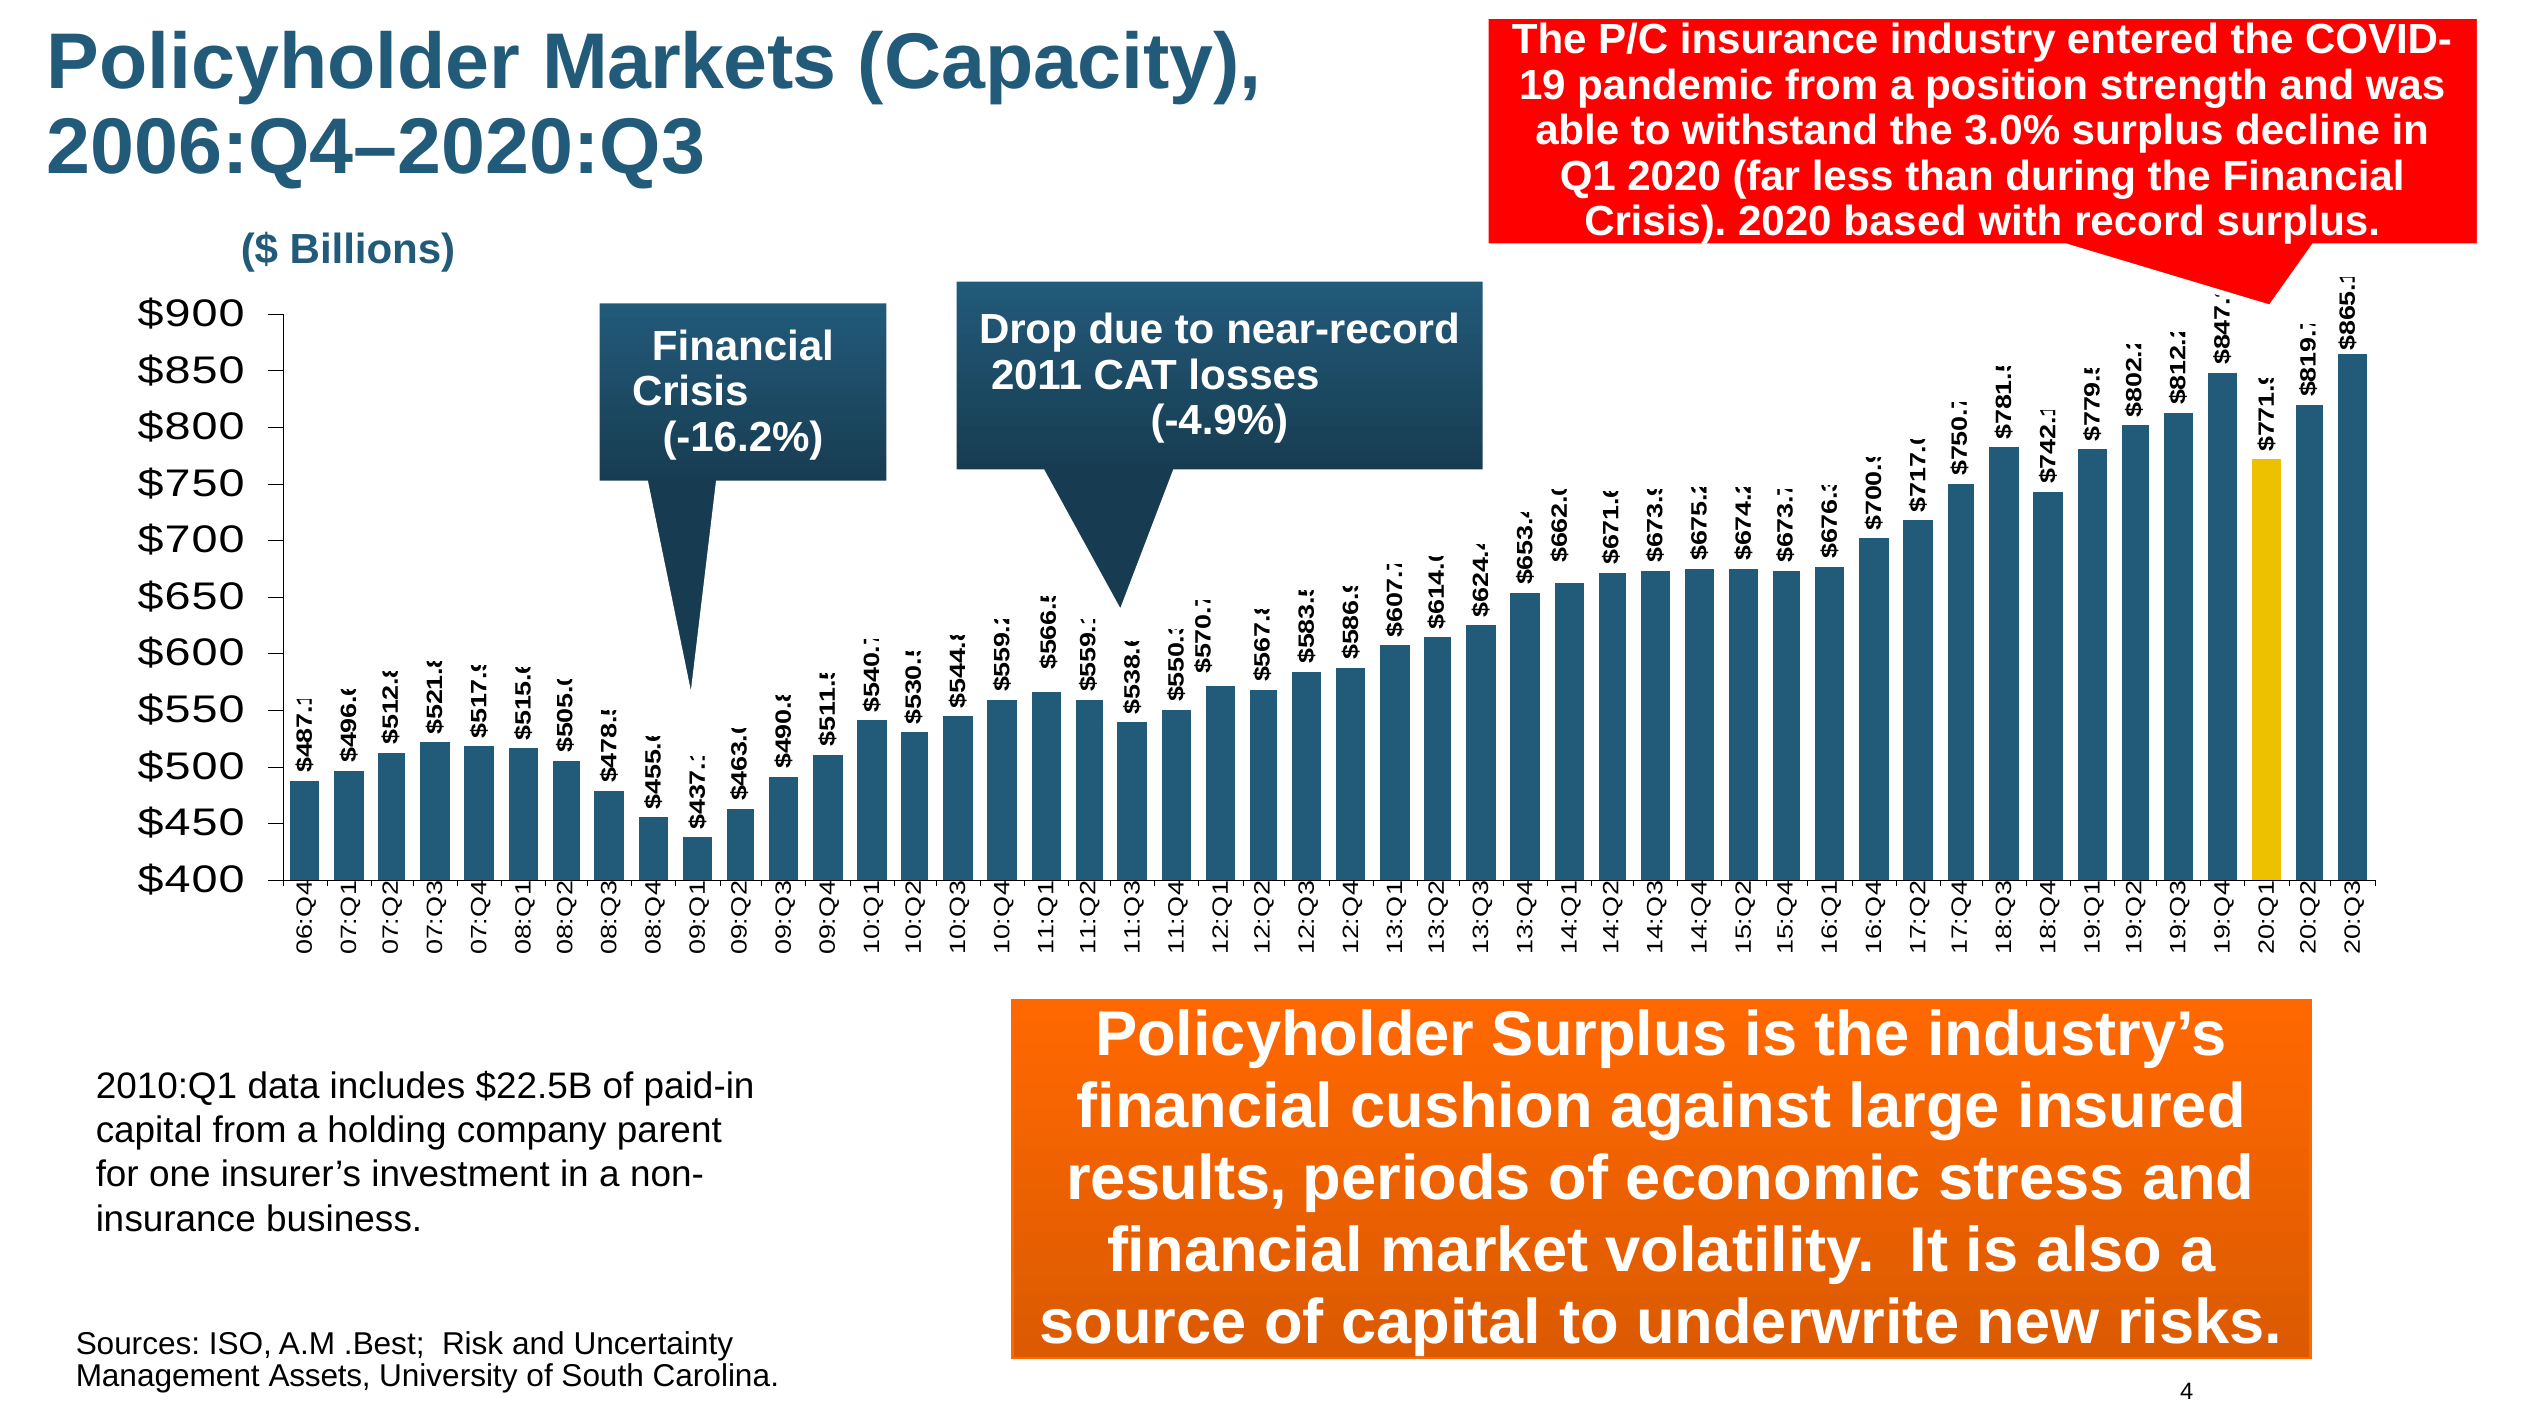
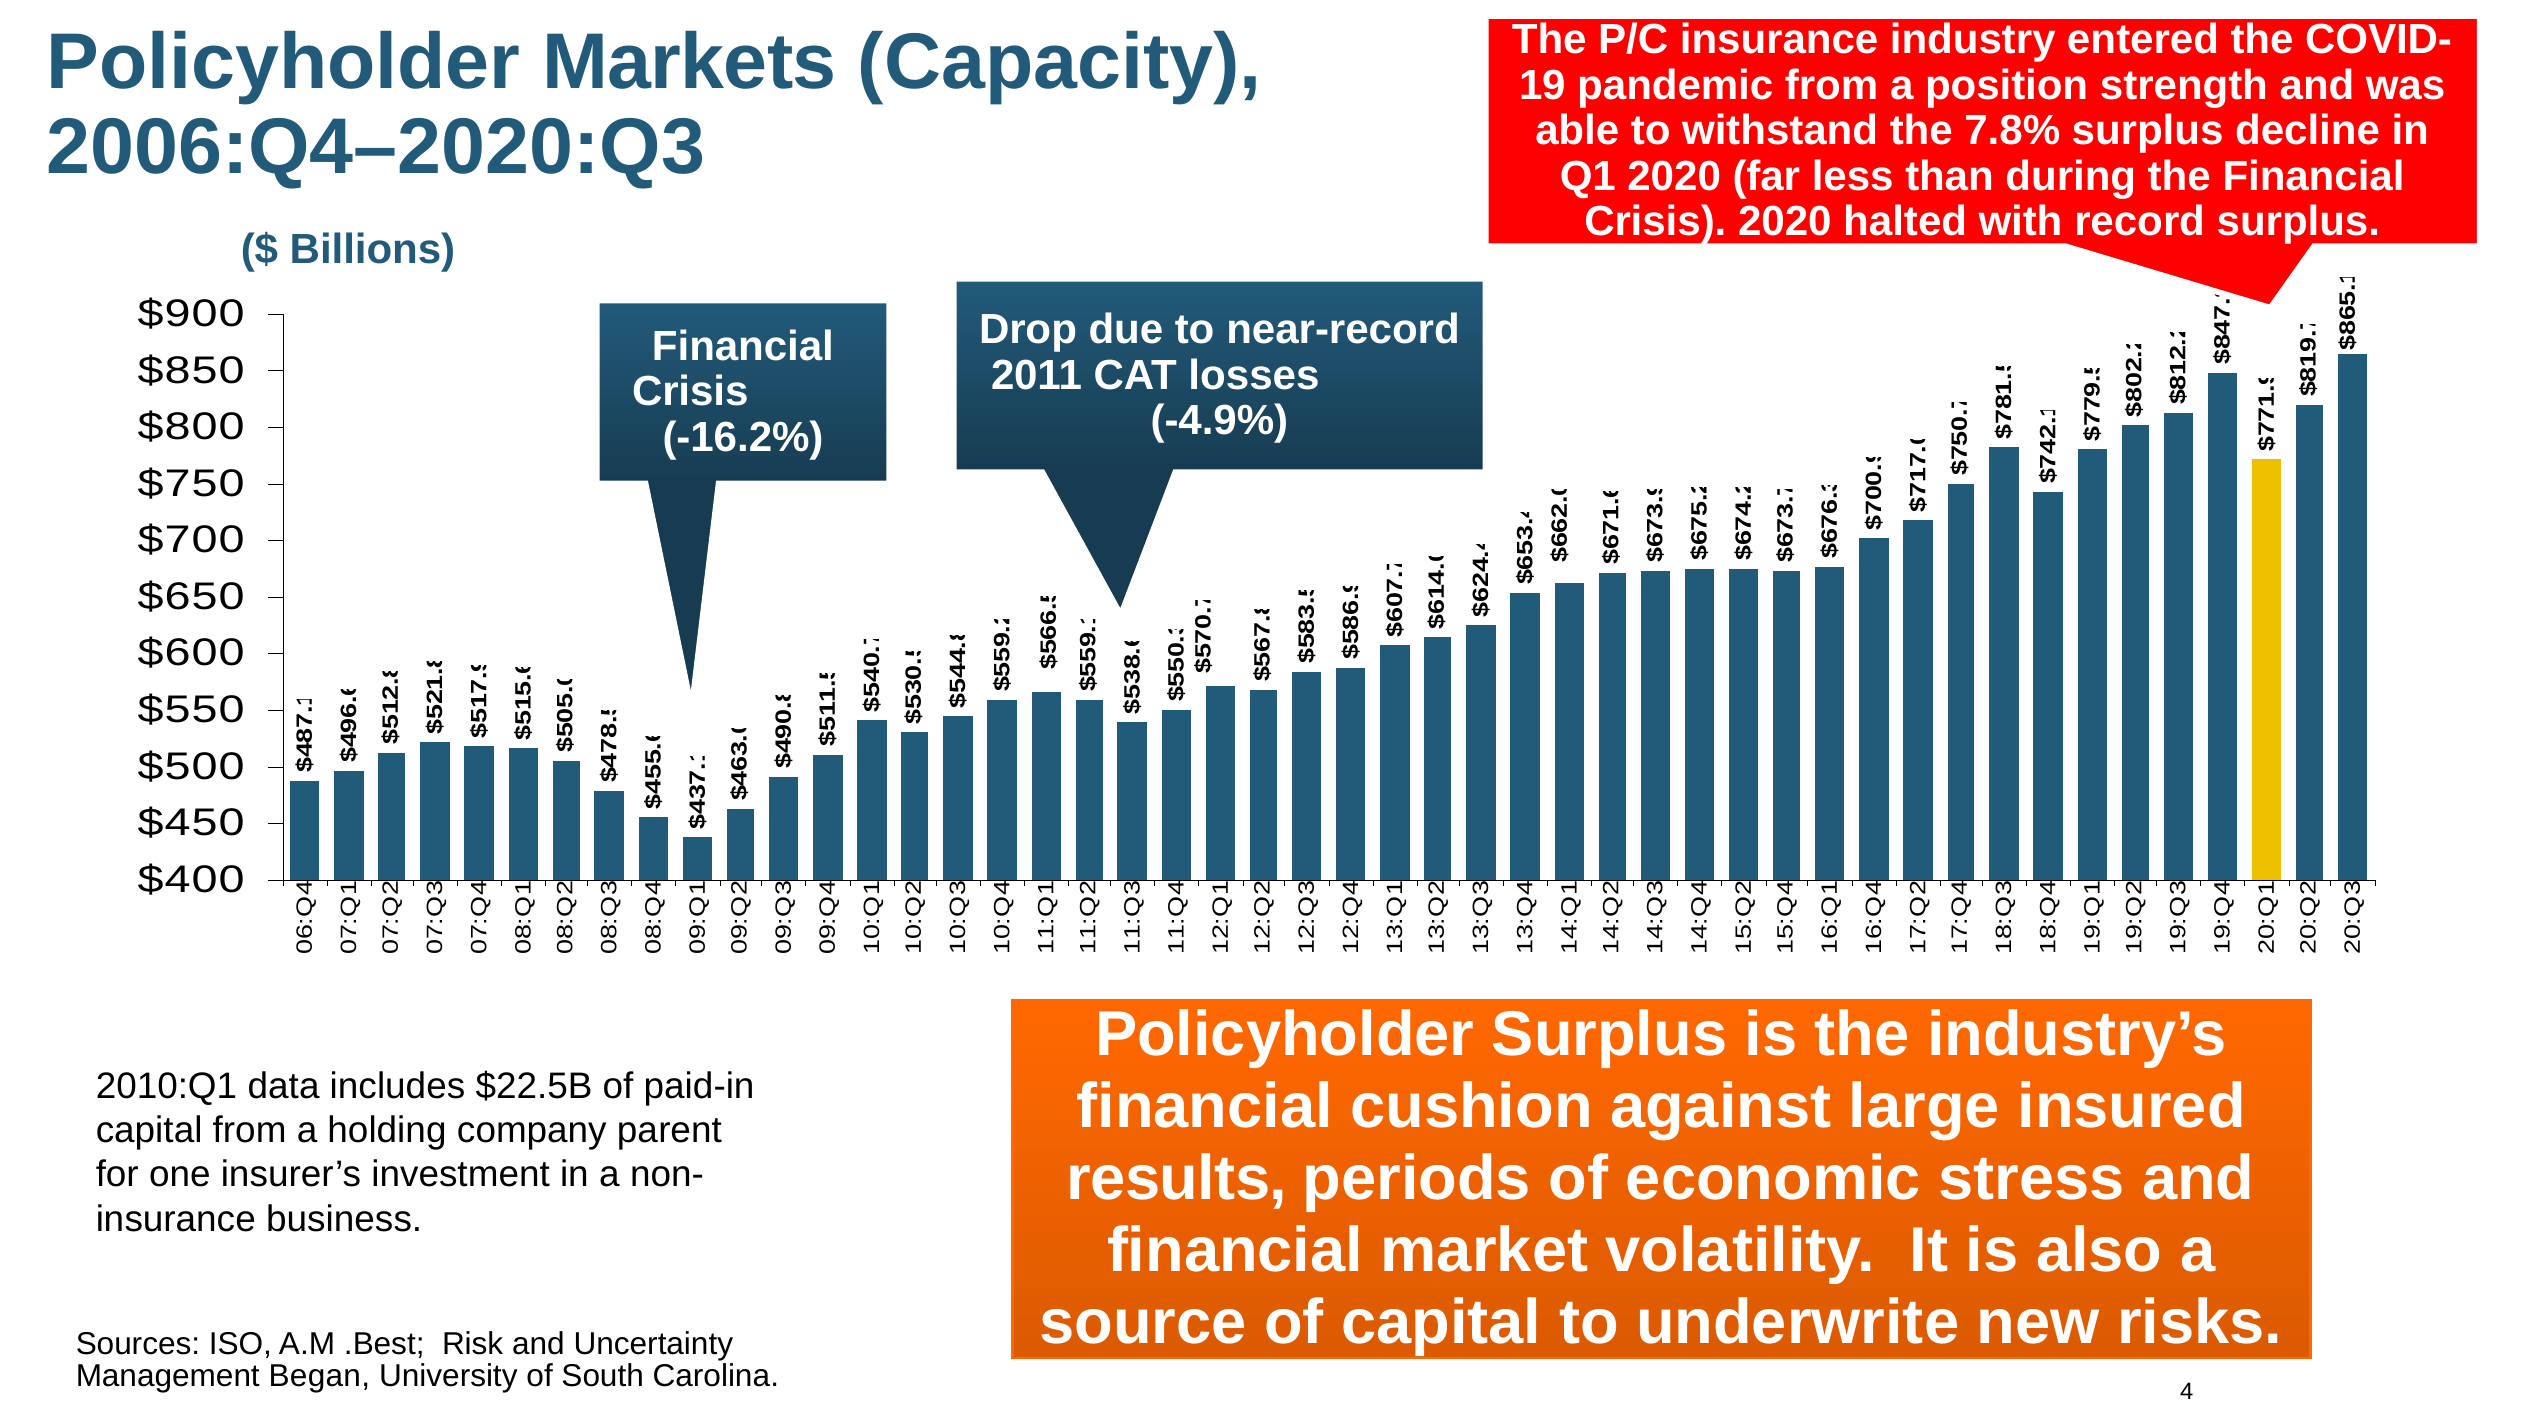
3.0%: 3.0% -> 7.8% (2012, 131)
based: based -> halted (1905, 222)
Assets: Assets -> Began (319, 1377)
